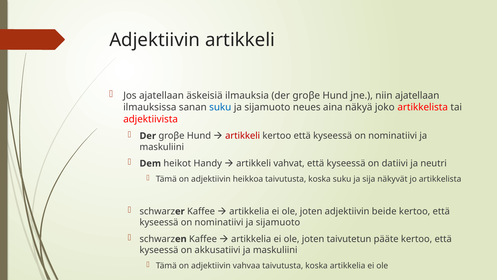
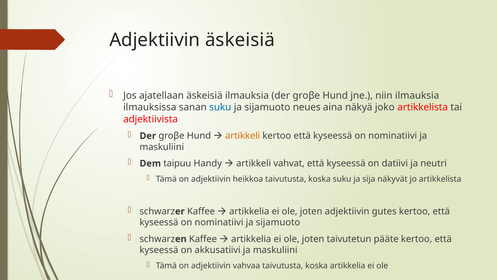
Adjektiivin artikkeli: artikkeli -> äskeisiä (240, 40)
niin ajatellaan: ajatellaan -> ilmauksia (417, 95)
artikkeli colour: red -> orange (243, 136)
heikot: heikot -> taipuu (177, 163)
beide: beide -> gutes (384, 211)
